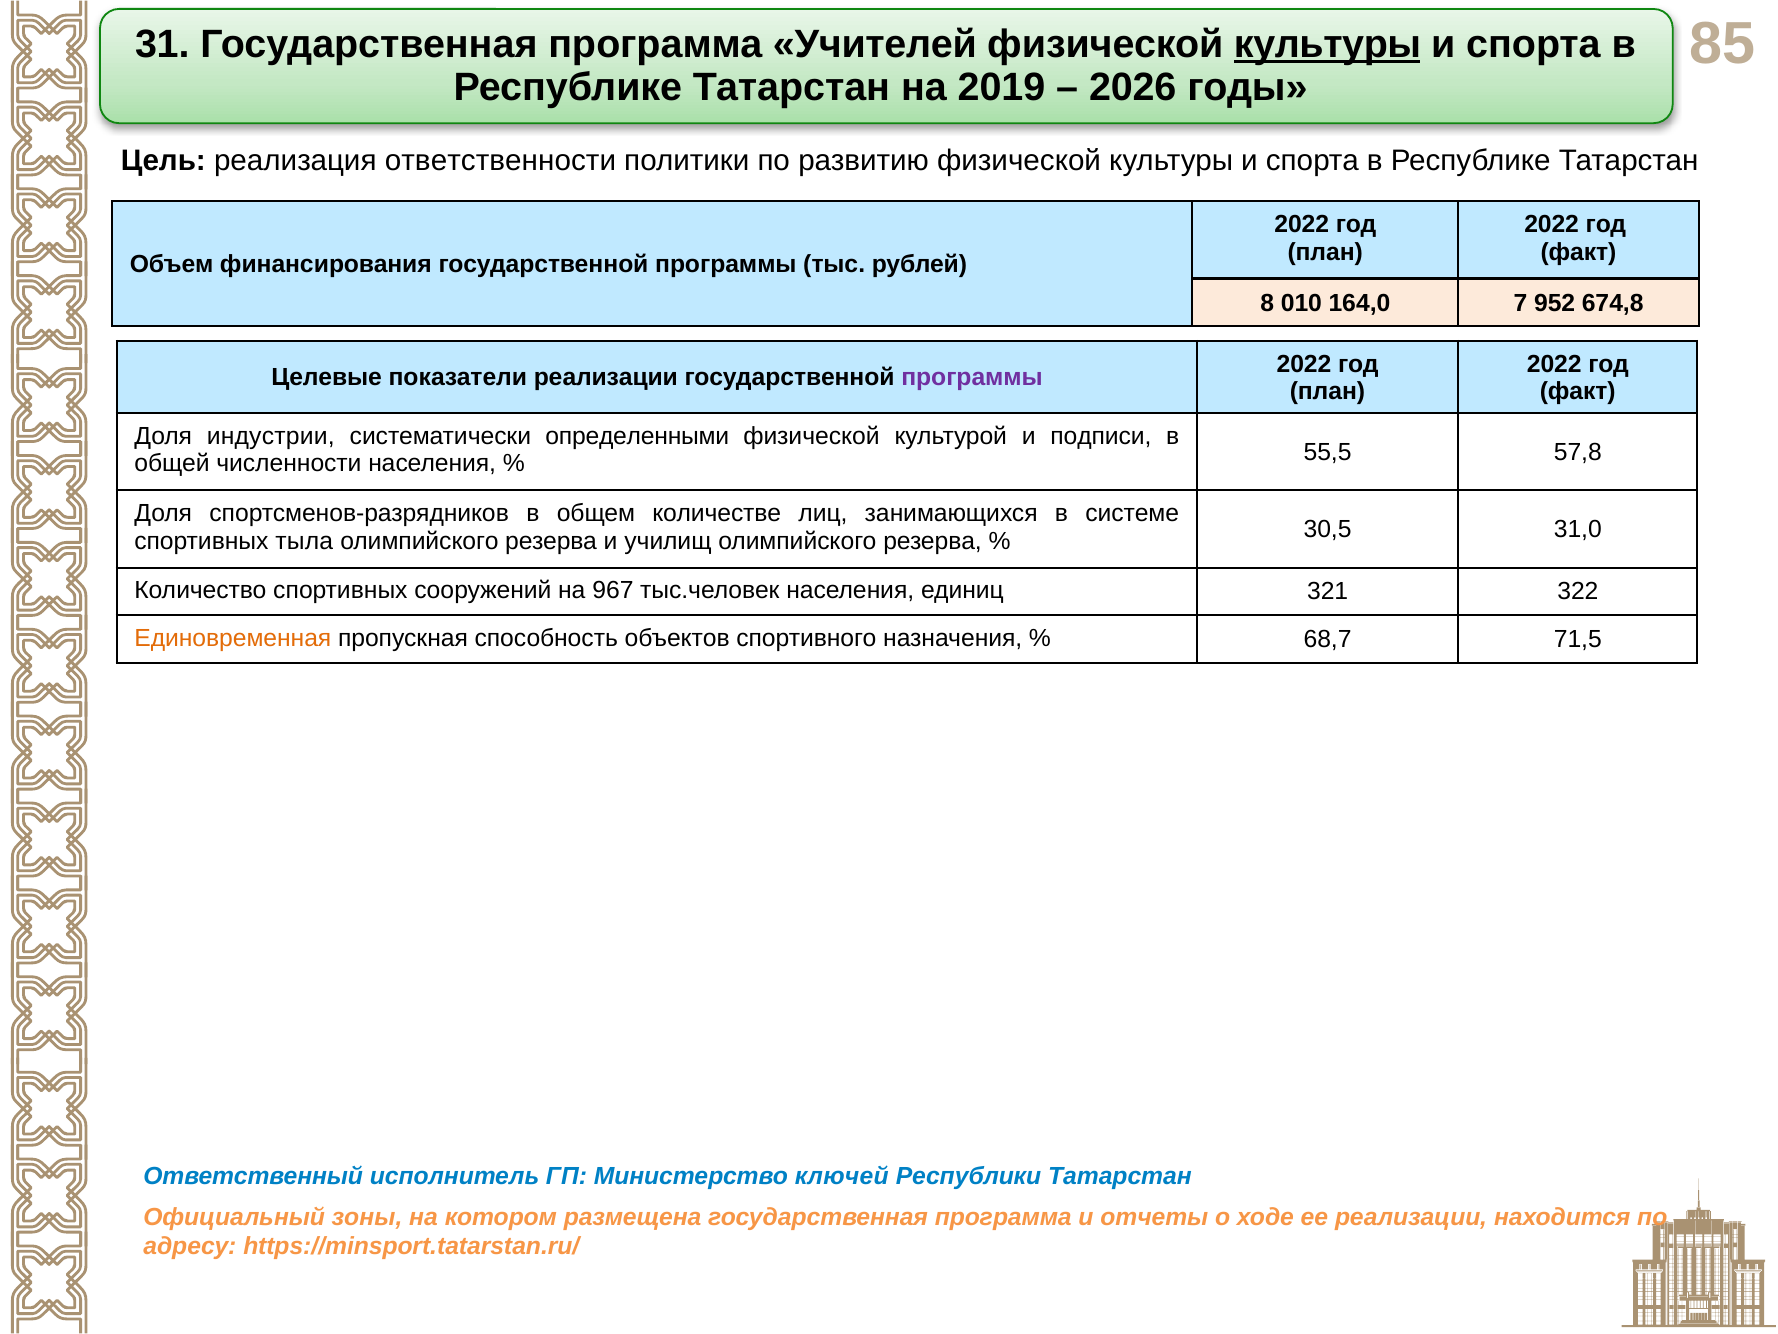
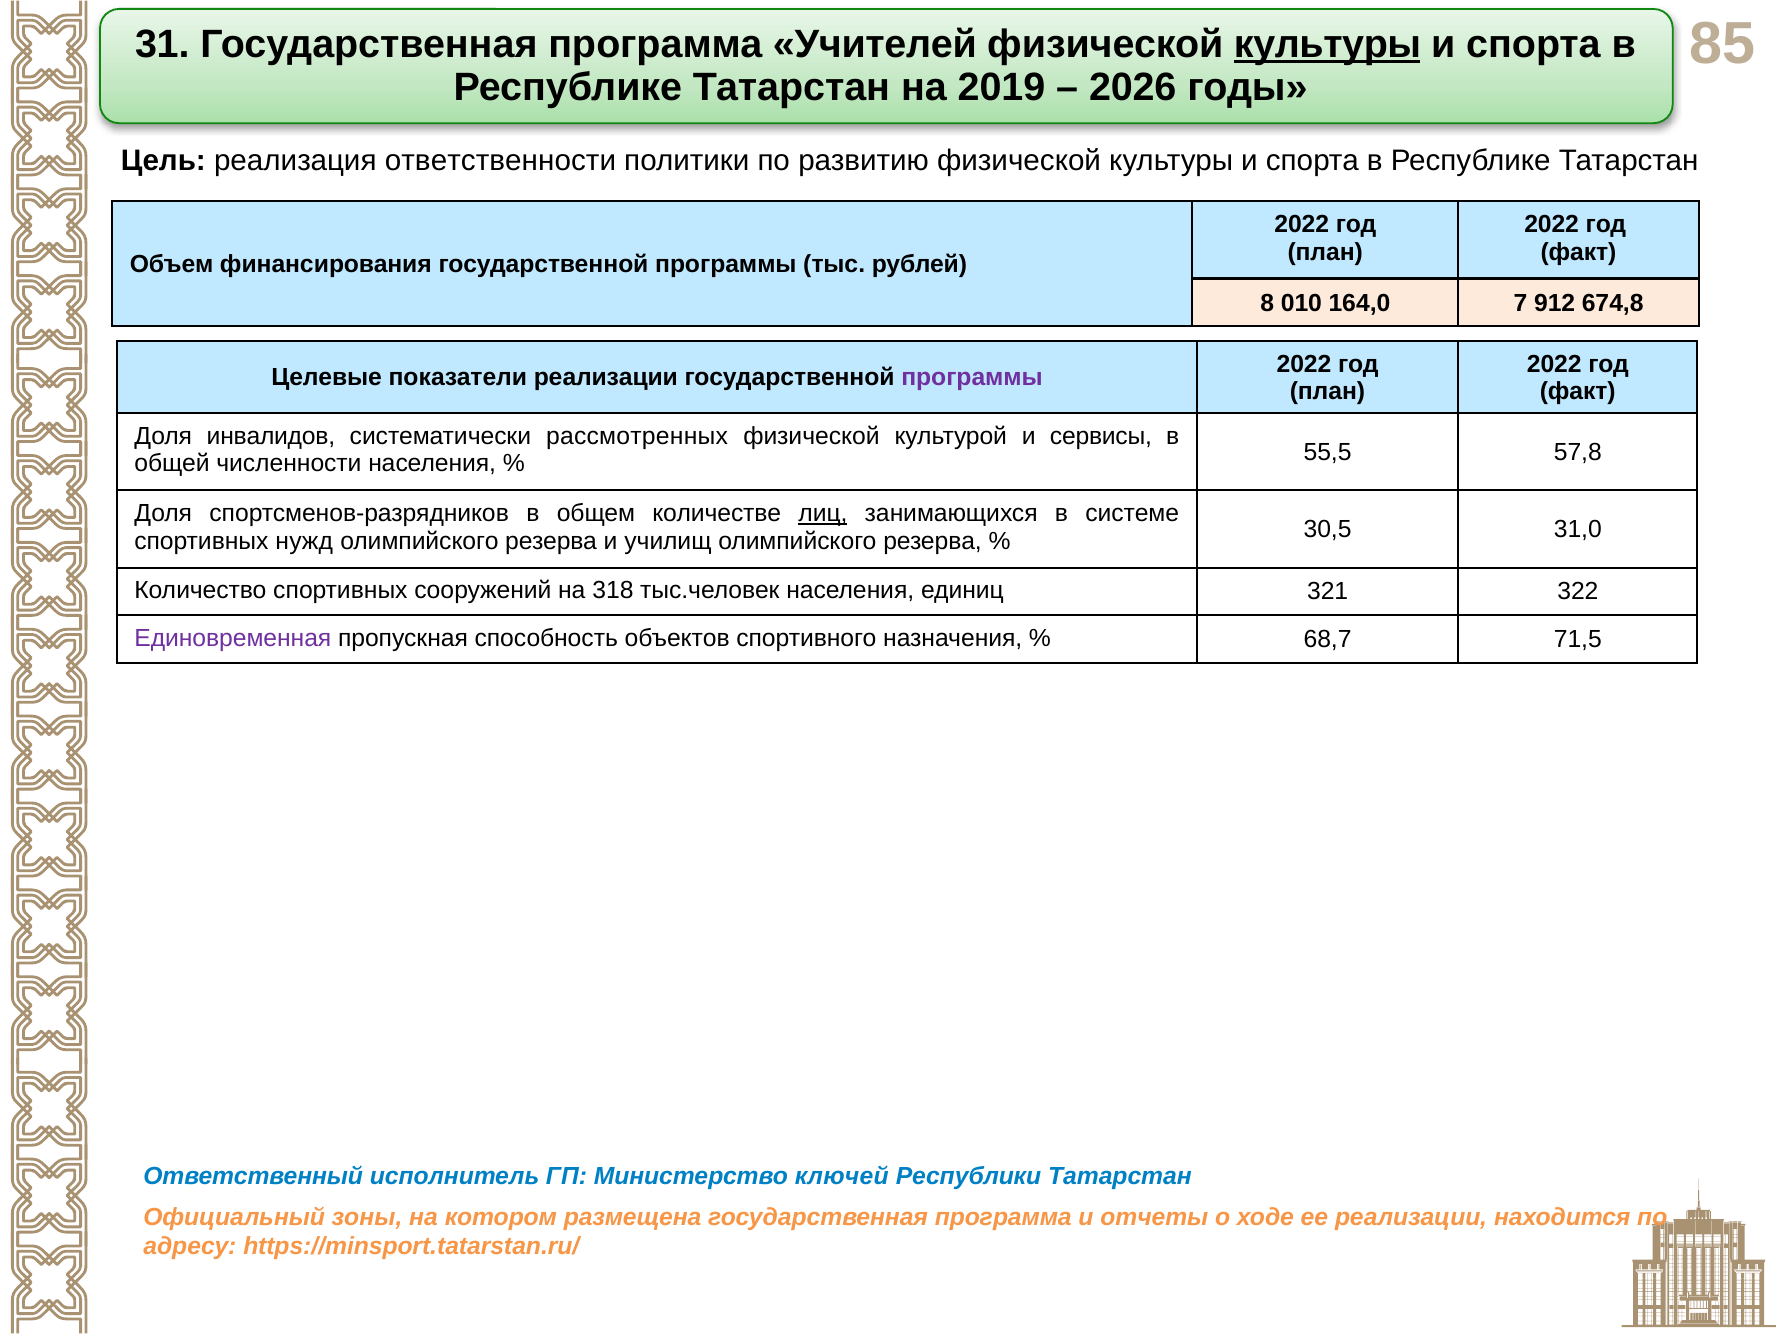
952: 952 -> 912 (1555, 303)
индустрии: индустрии -> инвалидов (271, 436)
определенными: определенными -> рассмотренных (637, 436)
подписи: подписи -> сервисы (1101, 436)
лиц underline: none -> present (823, 513)
тыла: тыла -> нужд (304, 541)
967: 967 -> 318 (613, 590)
Единовременная colour: orange -> purple (233, 638)
